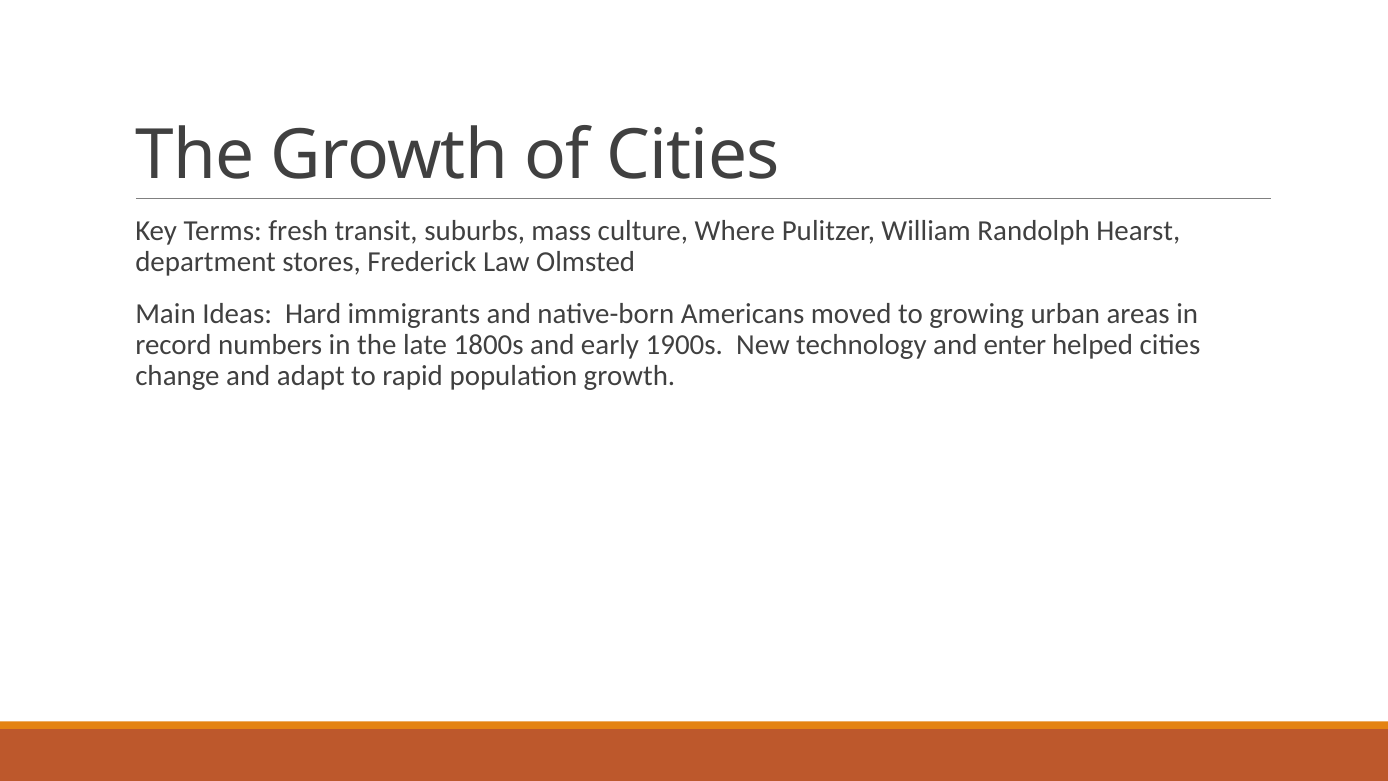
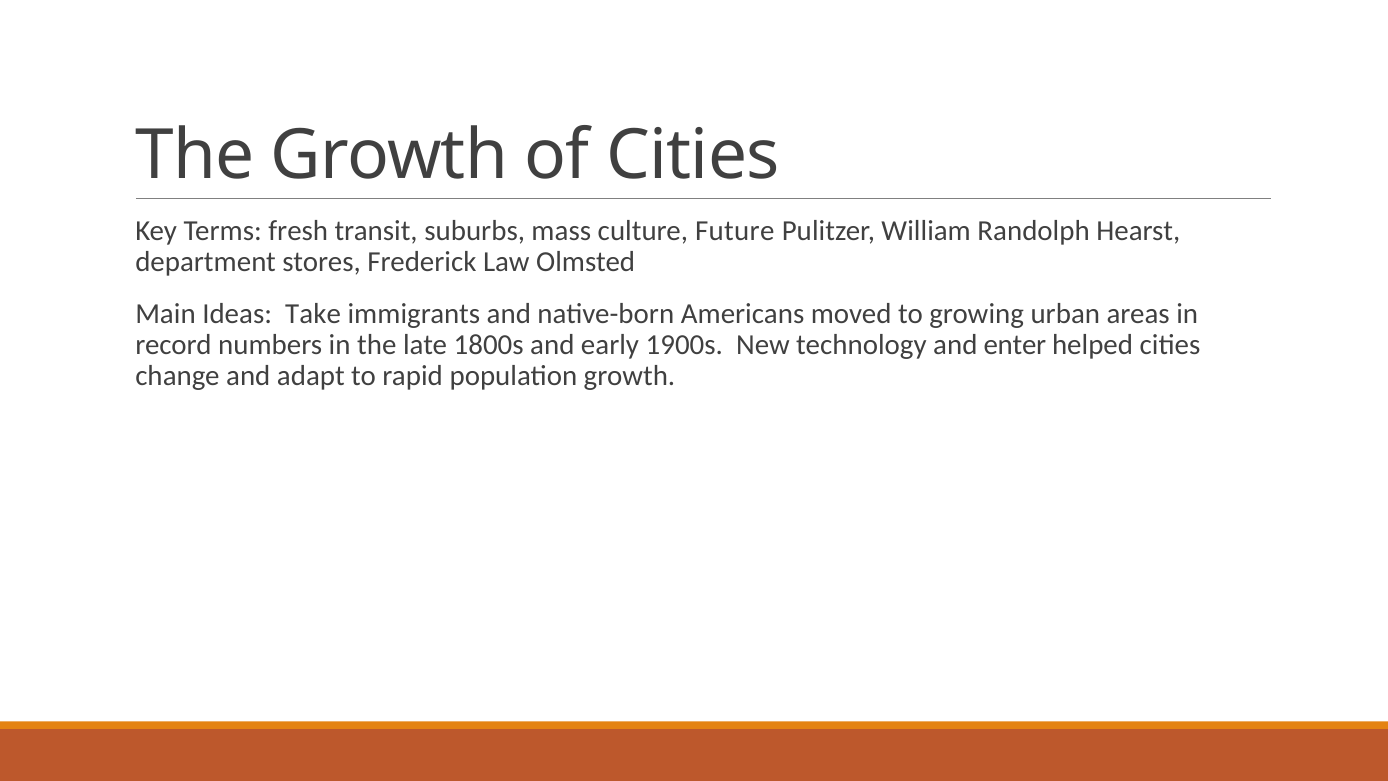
Where: Where -> Future (735, 231)
Hard: Hard -> Take (313, 313)
